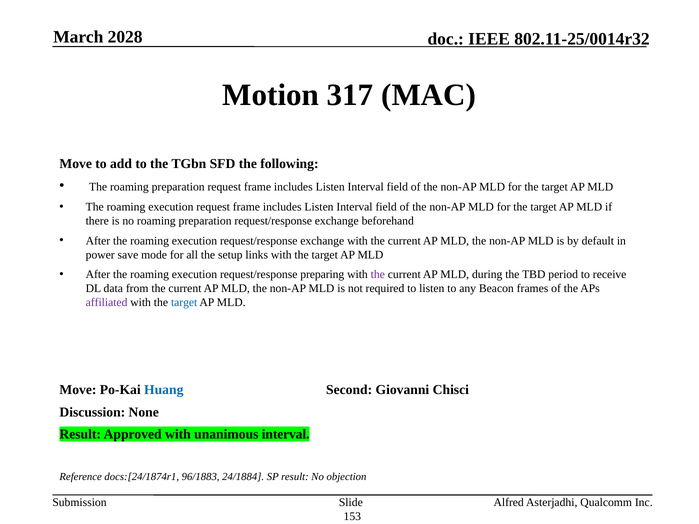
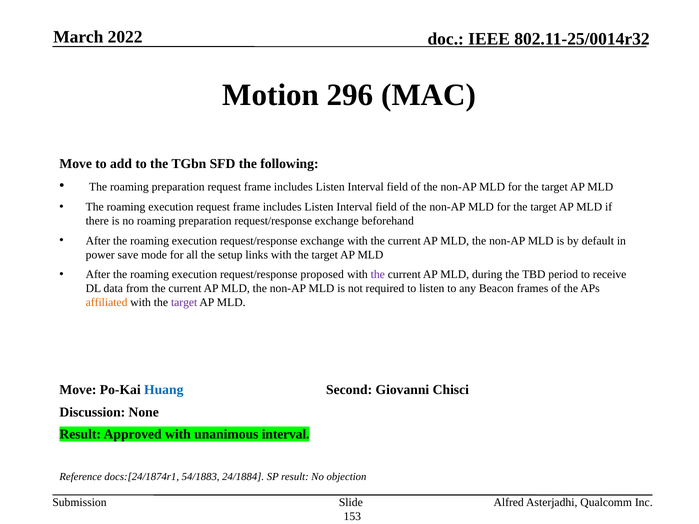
2028: 2028 -> 2022 (125, 37)
317: 317 -> 296 (350, 95)
preparing: preparing -> proposed (322, 275)
affiliated colour: purple -> orange (107, 303)
target colour: blue -> purple (184, 303)
96/1883: 96/1883 -> 54/1883 (201, 477)
